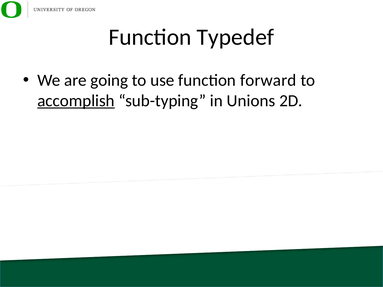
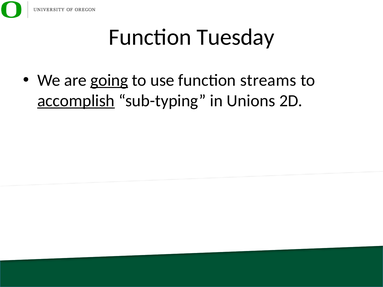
Typedef: Typedef -> Tuesday (236, 37)
going underline: none -> present (109, 80)
forward: forward -> streams (268, 80)
